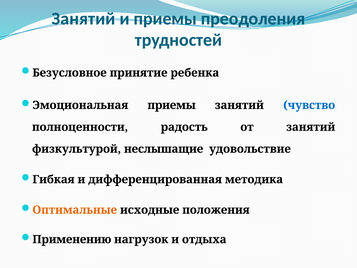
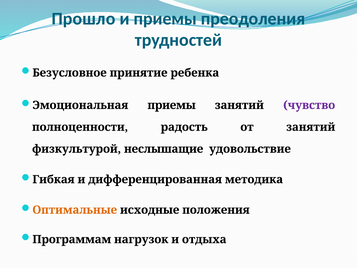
Занятий: Занятий -> Прошло (83, 19)
чувство colour: blue -> purple (309, 105)
Применению: Применению -> Программам (72, 239)
